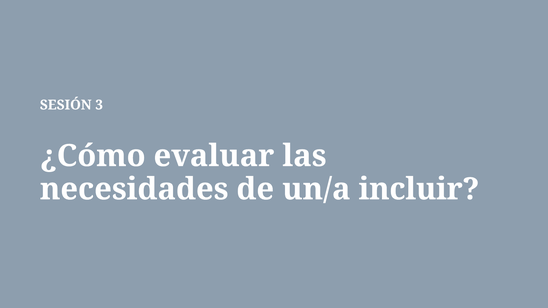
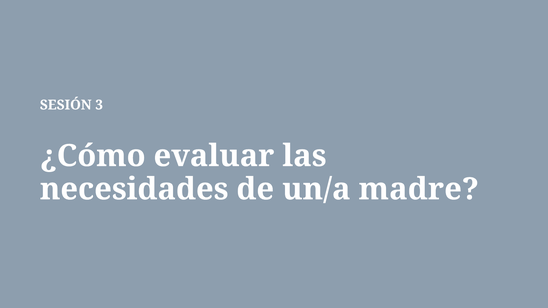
incluir: incluir -> madre (419, 189)
